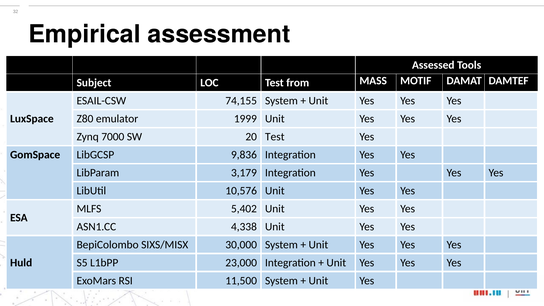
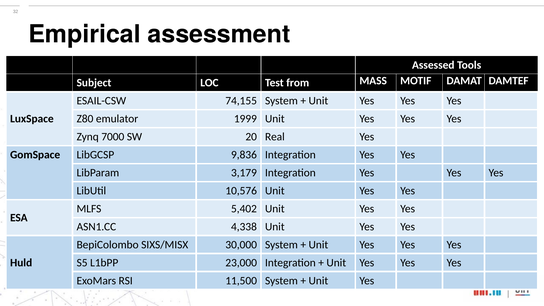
20 Test: Test -> Real (275, 137)
